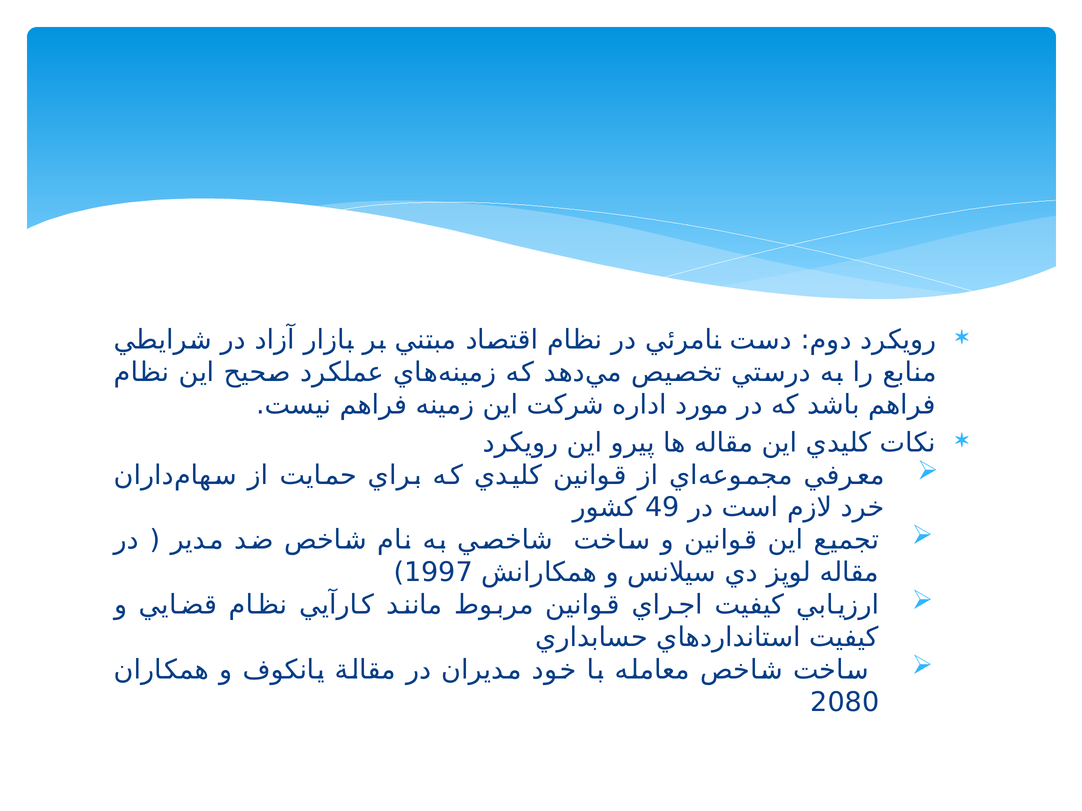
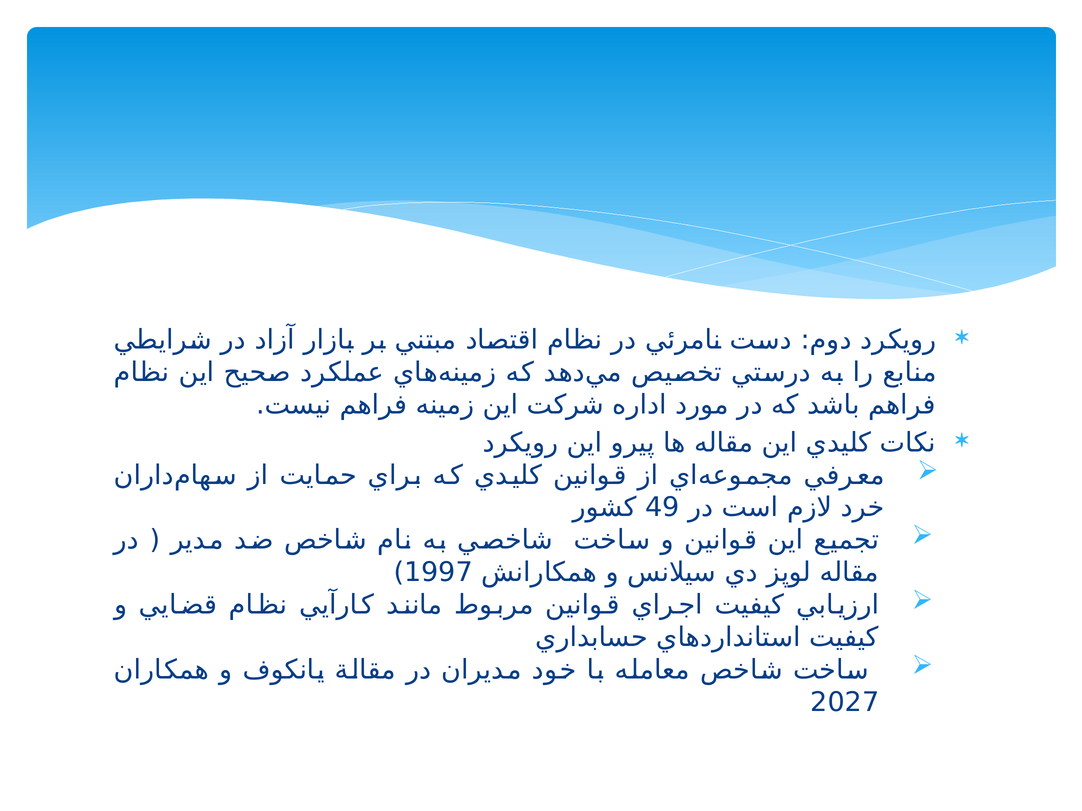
2080: 2080 -> 2027 (845, 703)
